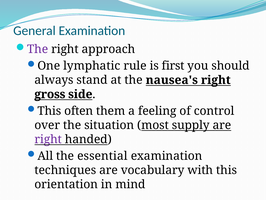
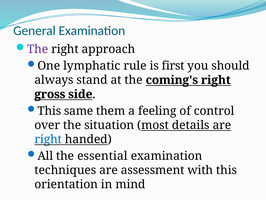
nausea's: nausea's -> coming's (172, 80)
often: often -> same (79, 111)
supply: supply -> details (191, 125)
right colour: purple -> blue (48, 139)
vocabulary: vocabulary -> assessment (153, 170)
